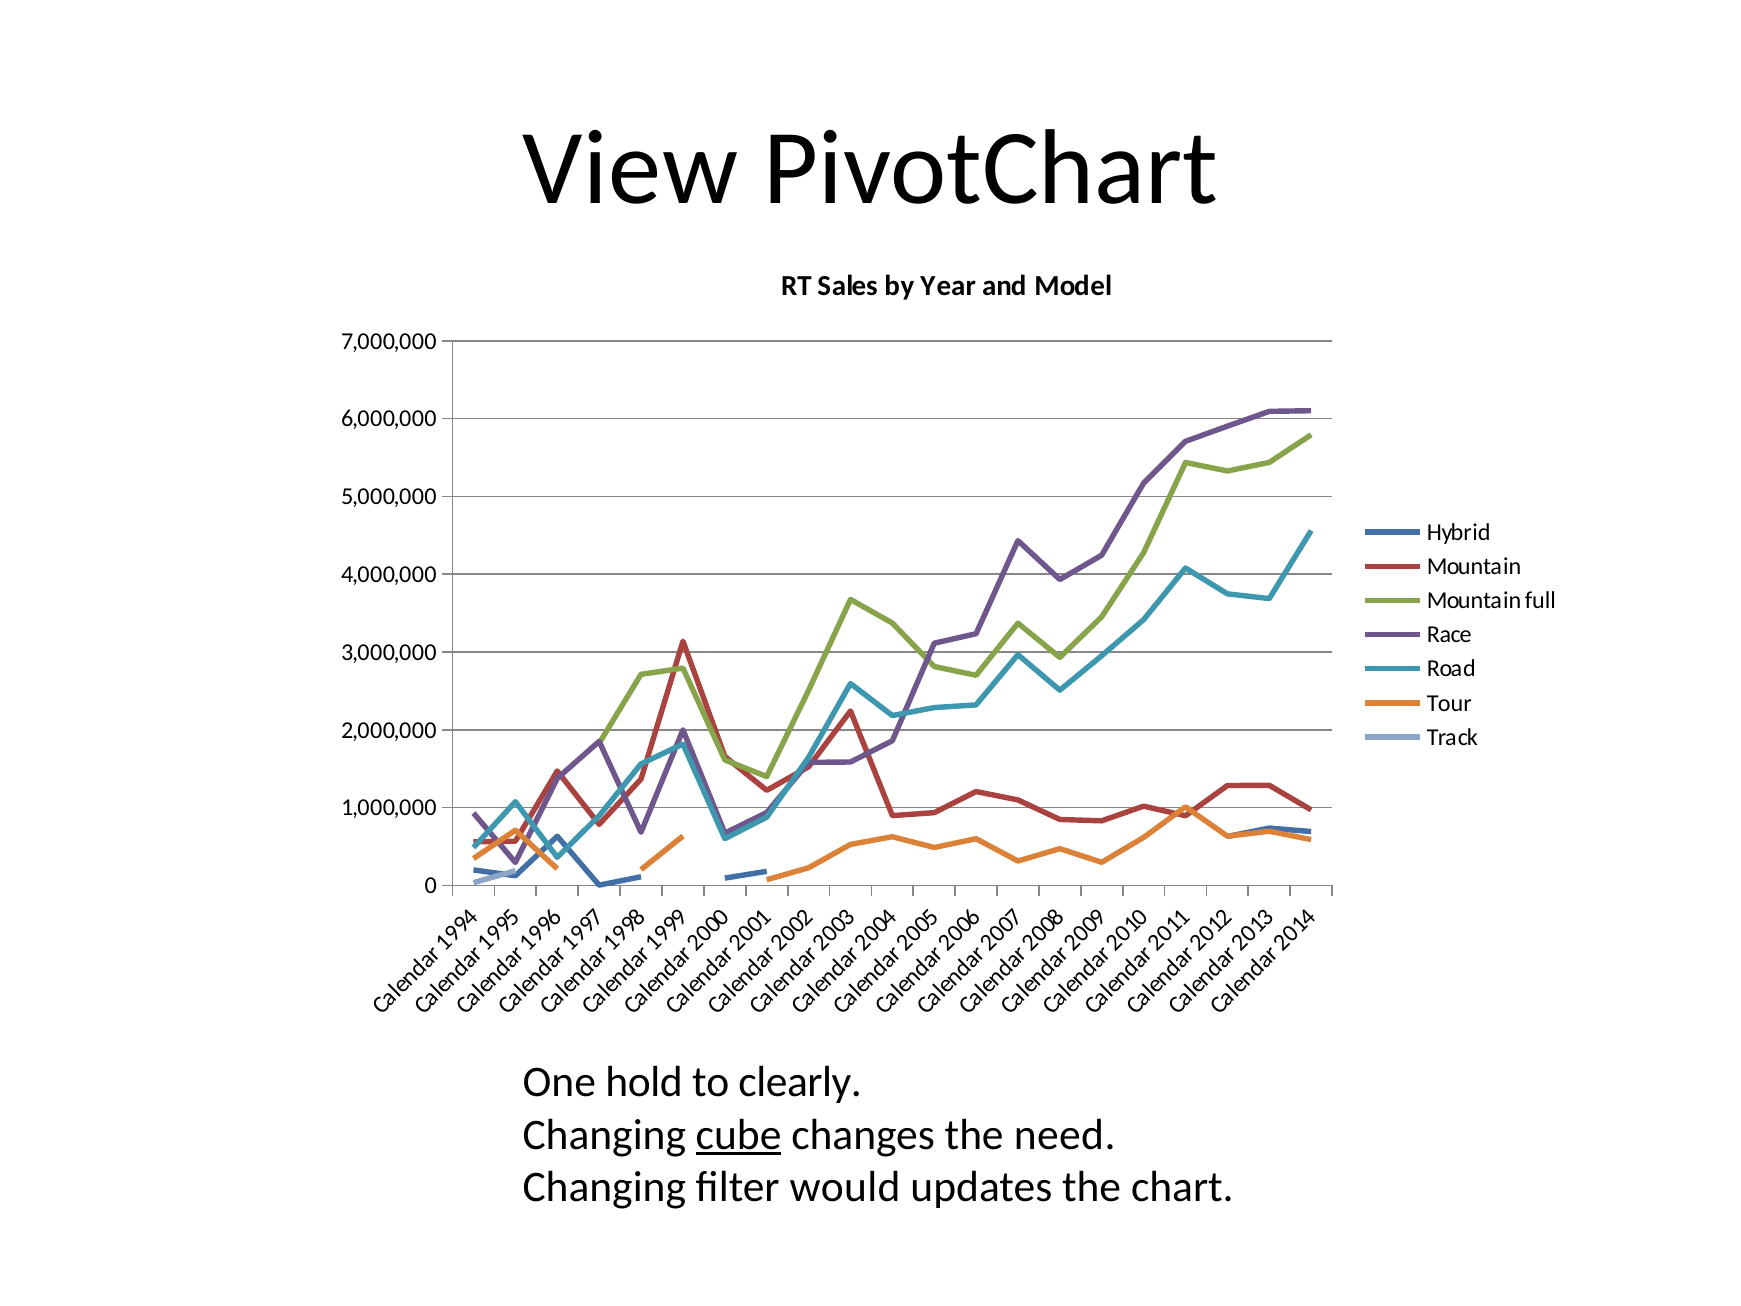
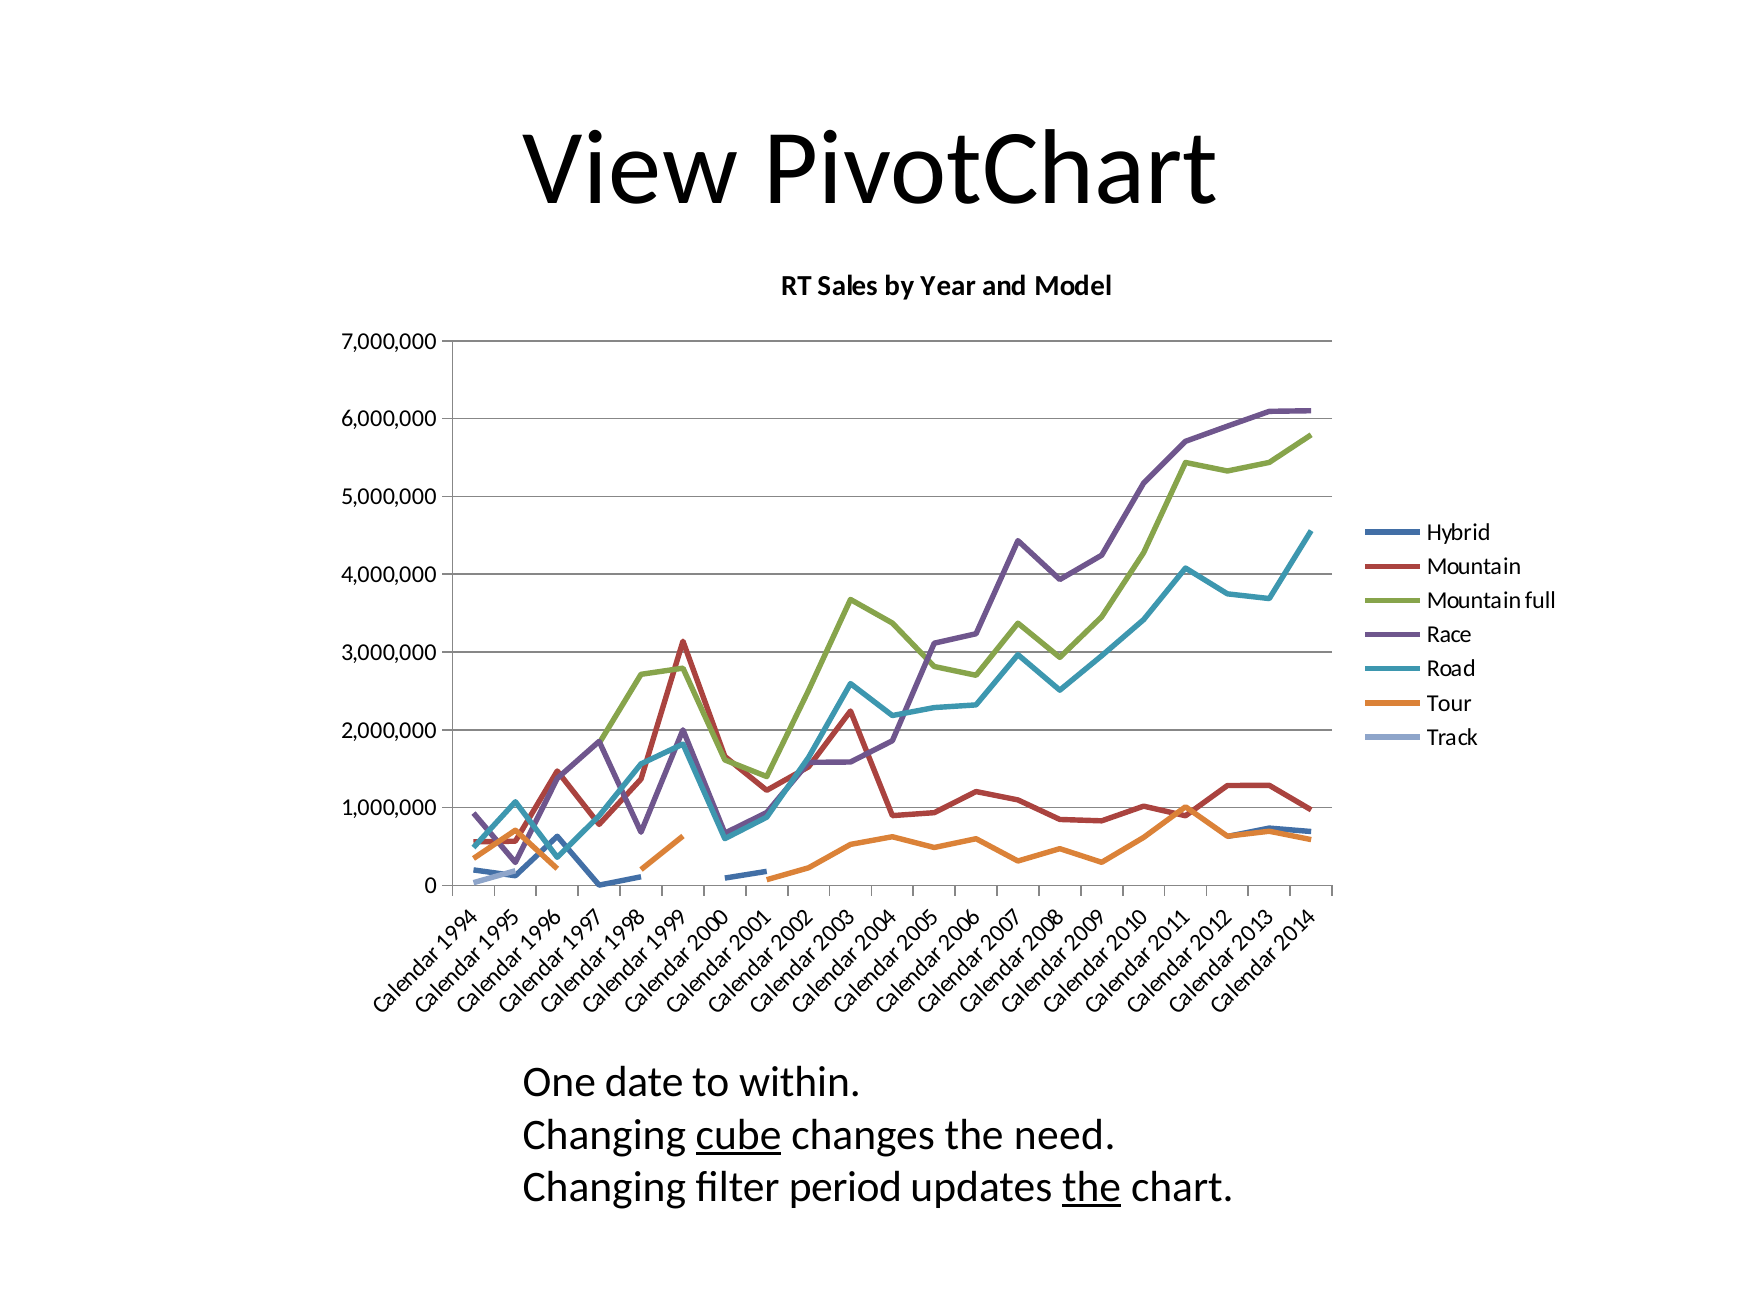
hold: hold -> date (644, 1082)
clearly: clearly -> within (800, 1082)
would: would -> period (845, 1187)
the underline: none -> present (1092, 1187)
